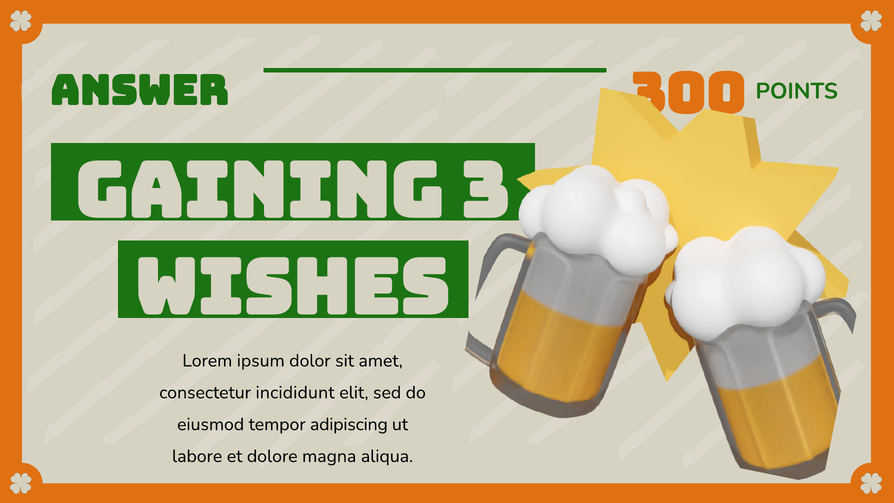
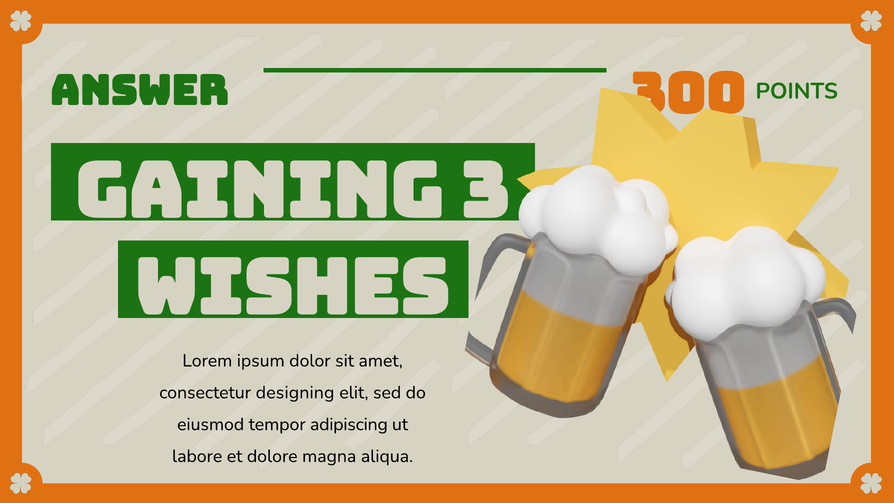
incididunt: incididunt -> designing (295, 392)
